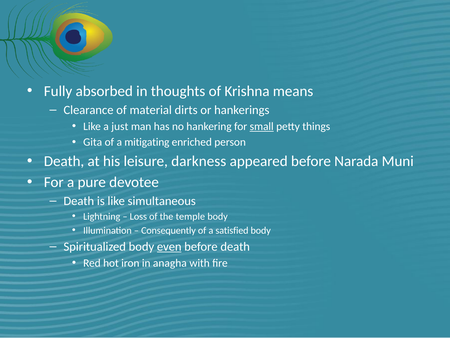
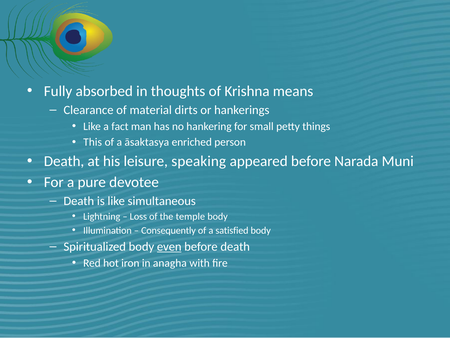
just: just -> fact (120, 126)
small underline: present -> none (262, 126)
Gita: Gita -> This (93, 142)
mitigating: mitigating -> āsaktasya (147, 142)
darkness: darkness -> speaking (199, 161)
